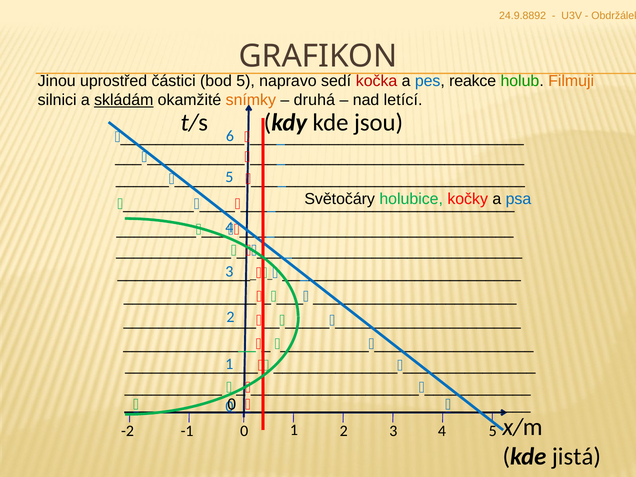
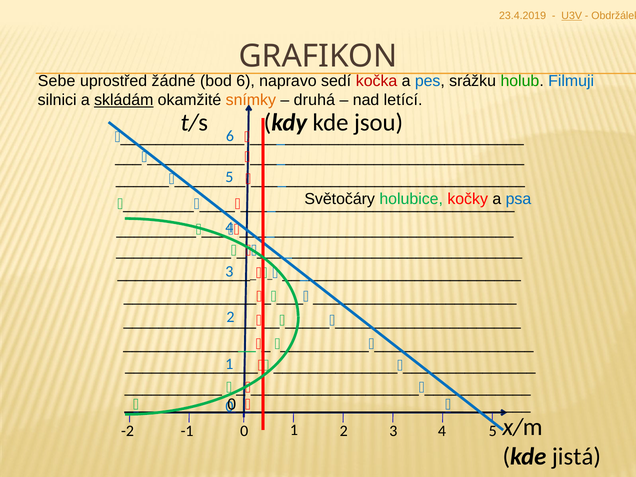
24.9.8892: 24.9.8892 -> 23.4.2019 (523, 16)
U3V underline: none -> present (572, 16)
Jinou: Jinou -> Sebe (57, 81)
částici: částici -> žádné (174, 81)
bod 5: 5 -> 6 (246, 81)
reakce: reakce -> srážku (473, 81)
Filmuji colour: orange -> blue (571, 81)
